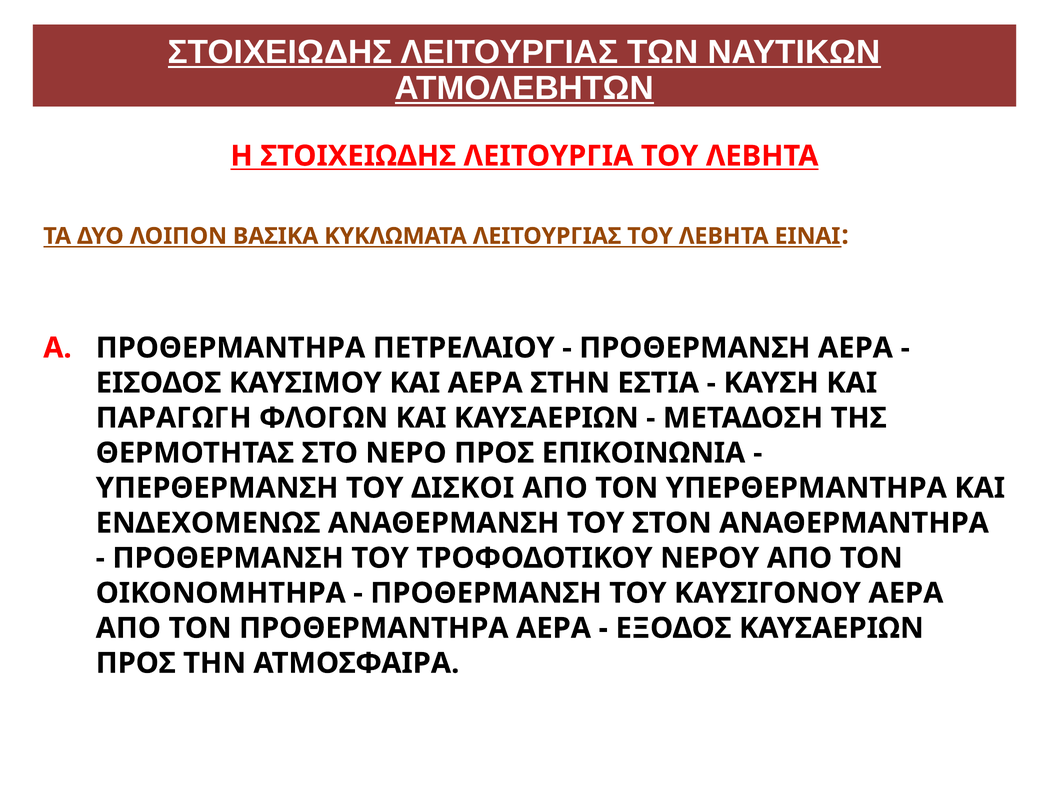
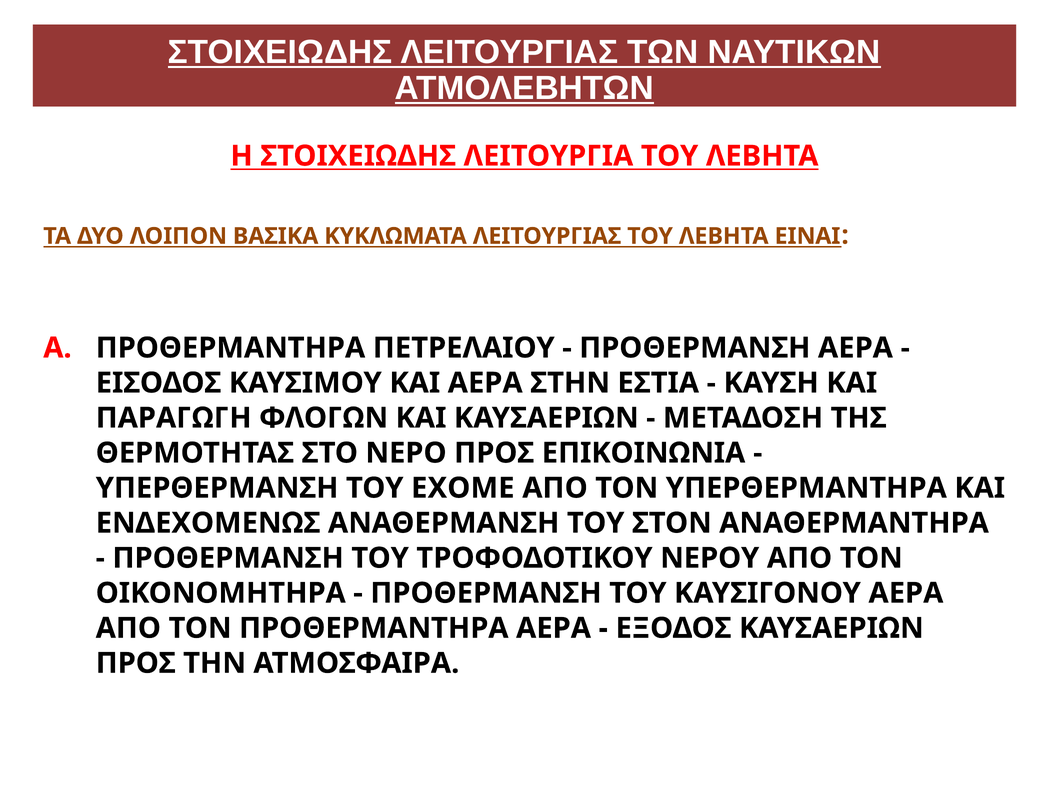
ΔΙΣΚΟΙ: ΔΙΣΚΟΙ -> ΕΧΟΜΕ (463, 488)
